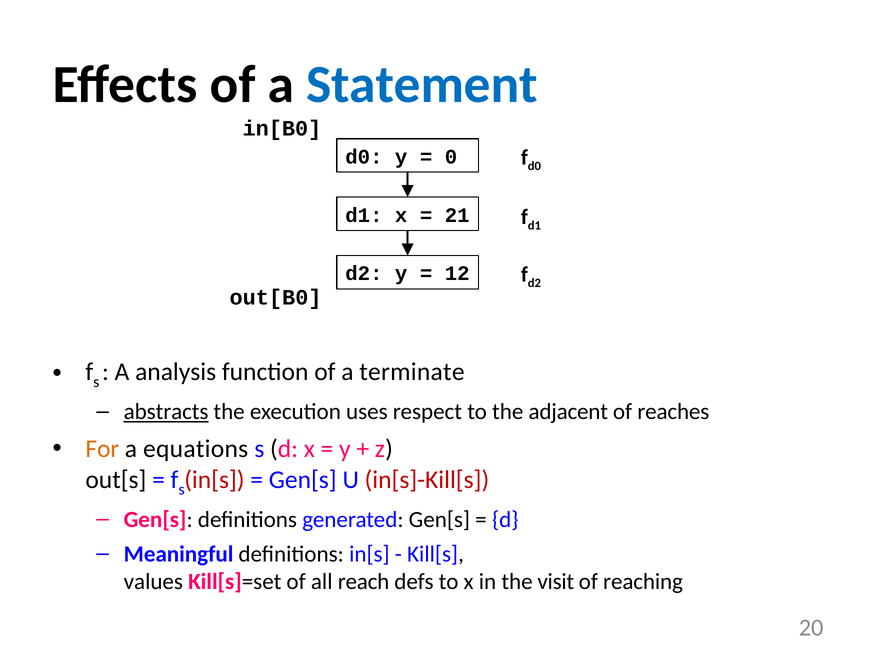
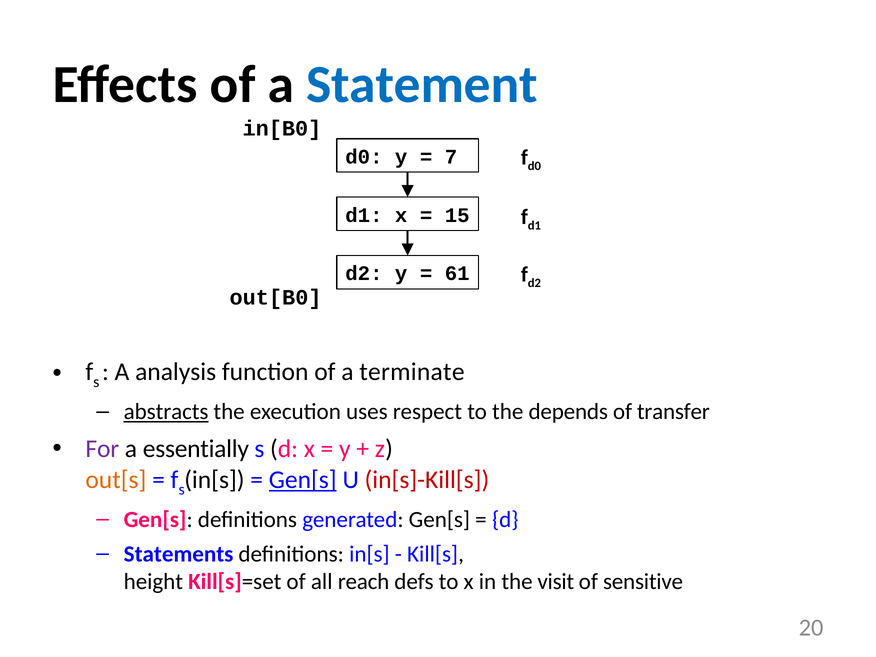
0: 0 -> 7 (451, 157)
21: 21 -> 15 (457, 215)
12: 12 -> 61 (457, 274)
adjacent: adjacent -> depends (568, 412)
reaches: reaches -> transfer (673, 412)
For colour: orange -> purple (102, 449)
equations: equations -> essentially (196, 449)
out[s colour: black -> orange (116, 480)
in[s colour: red -> black (214, 480)
Gen[s underline: none -> present (303, 480)
Meaningful: Meaningful -> Statements (179, 554)
values: values -> height (153, 582)
reaching: reaching -> sensitive (643, 582)
